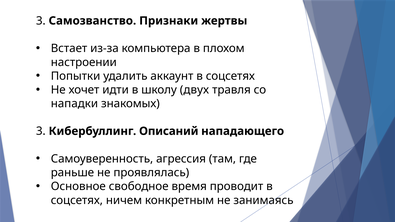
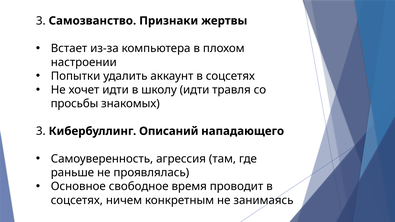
школу двух: двух -> идти (195, 90)
нападки: нападки -> просьбы (74, 104)
